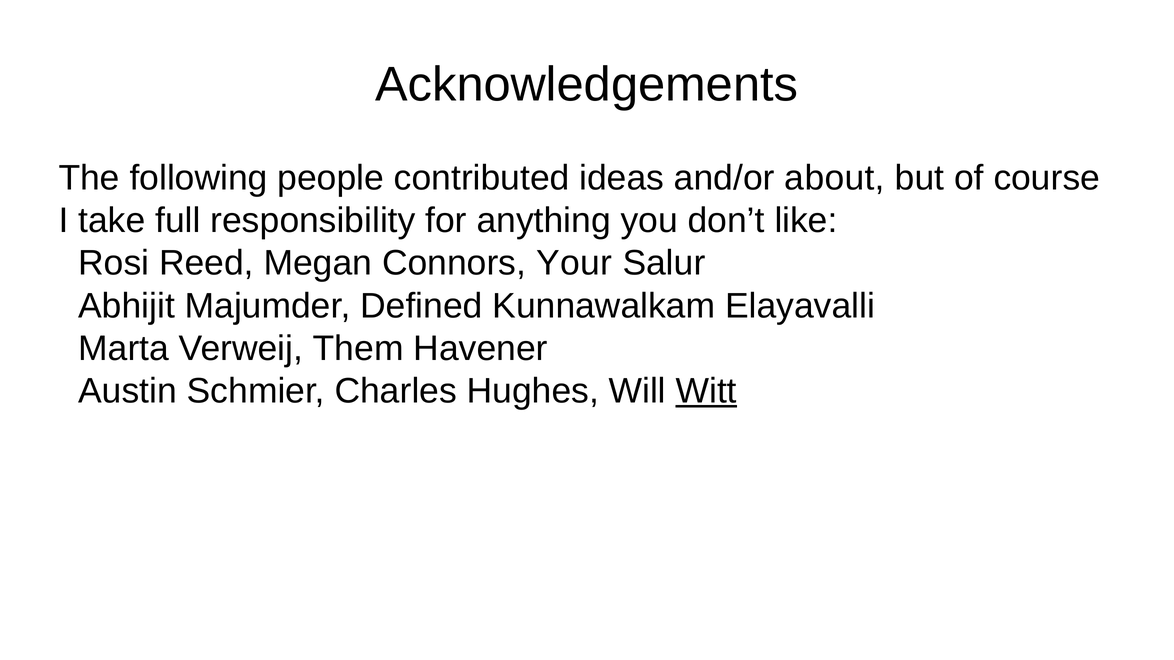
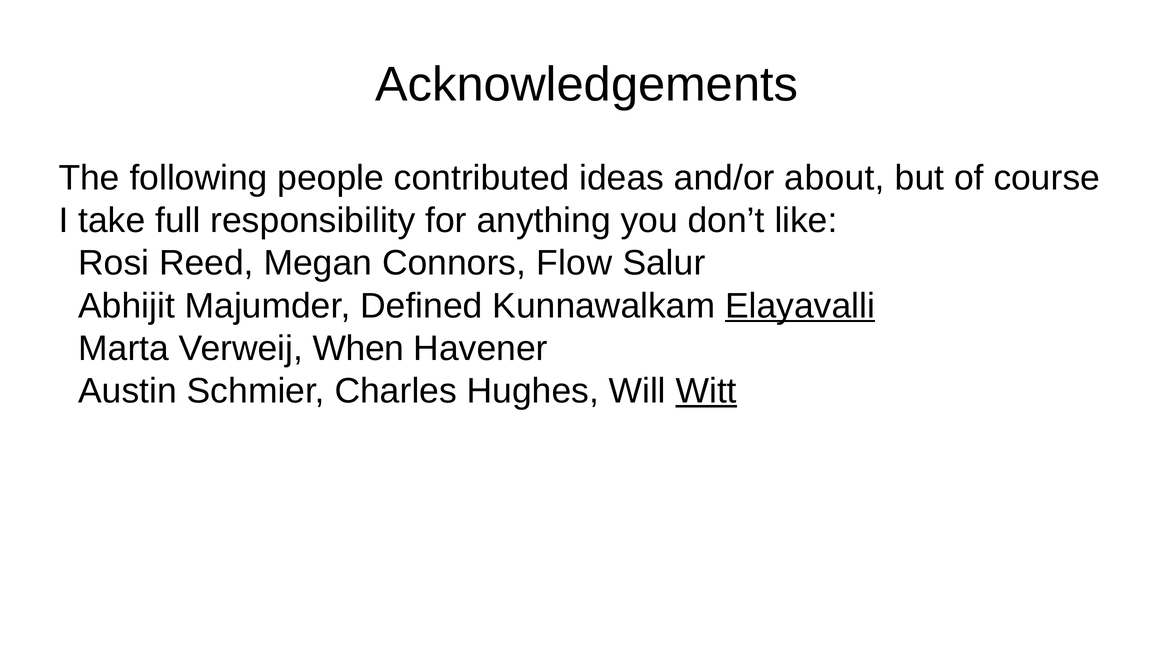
Your: Your -> Flow (574, 263)
Elayavalli underline: none -> present (800, 306)
Them: Them -> When (358, 349)
